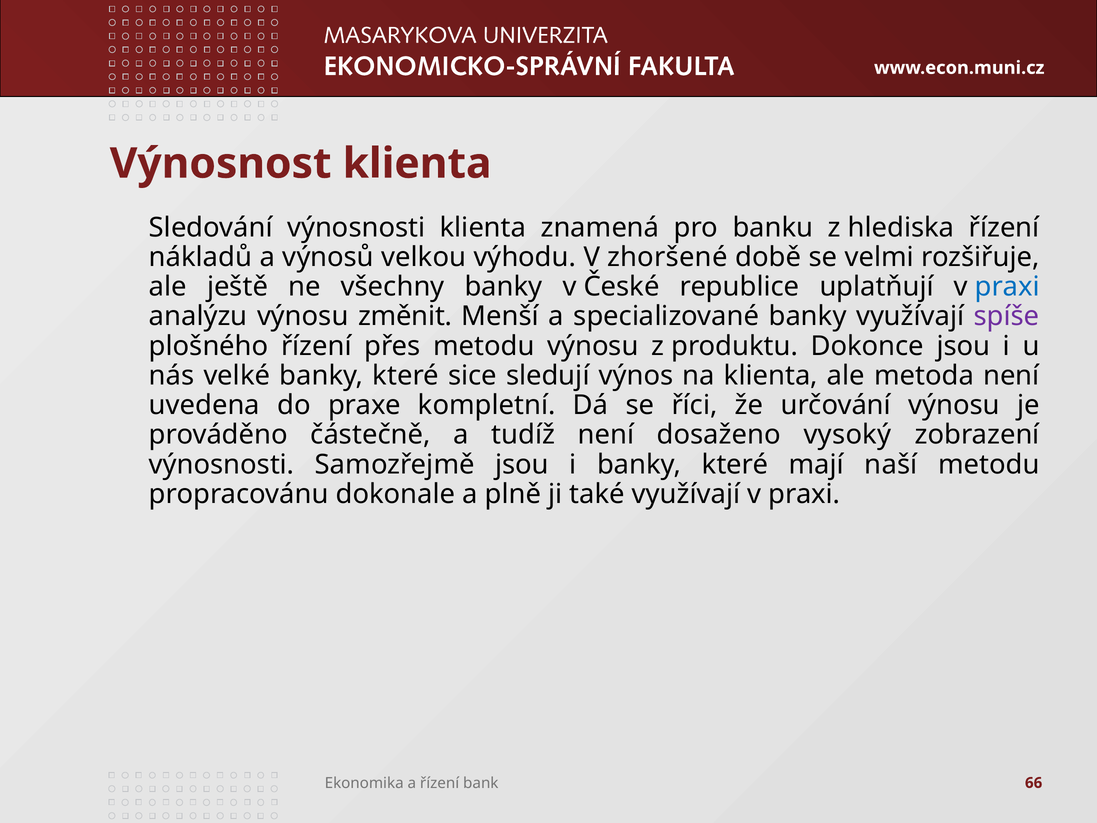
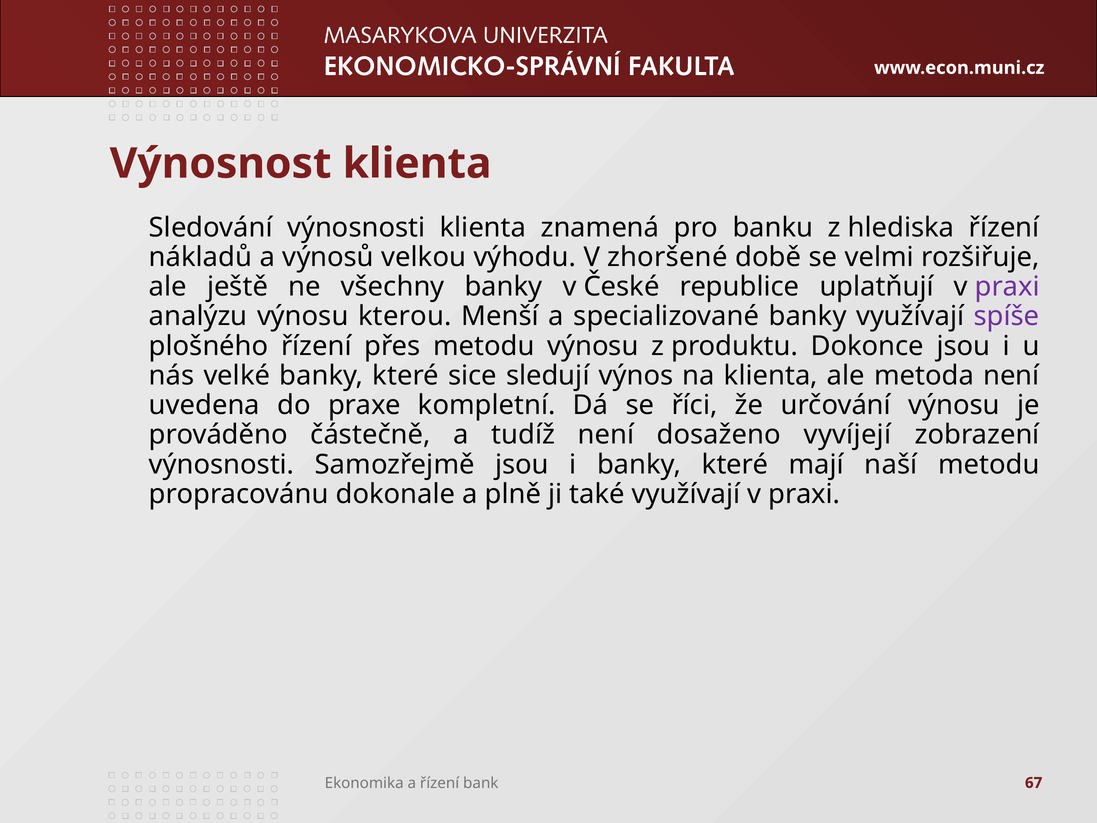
praxi colour: blue -> purple (1007, 287)
změnit: změnit -> kterou (405, 316)
vysoký: vysoký -> vyvíjejí (848, 435)
66: 66 -> 67 (1034, 783)
